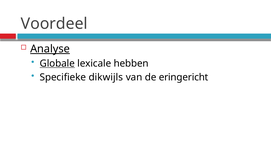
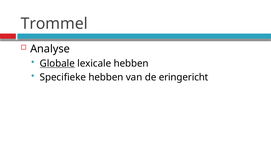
Voordeel: Voordeel -> Trommel (54, 24)
Analyse underline: present -> none (50, 49)
Specifieke dikwijls: dikwijls -> hebben (106, 77)
